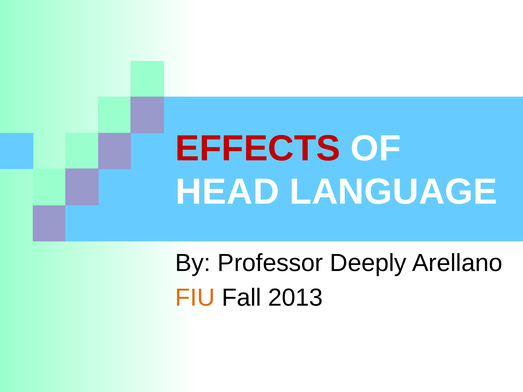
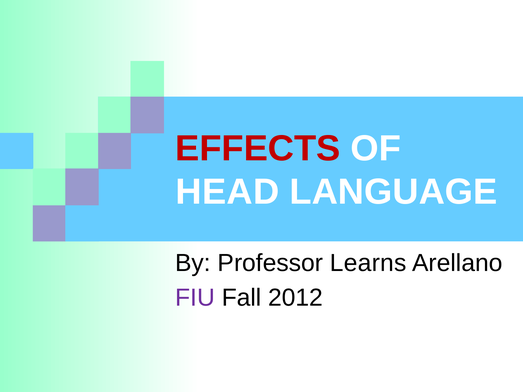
Deeply: Deeply -> Learns (368, 263)
FIU colour: orange -> purple (195, 298)
2013: 2013 -> 2012 (296, 298)
